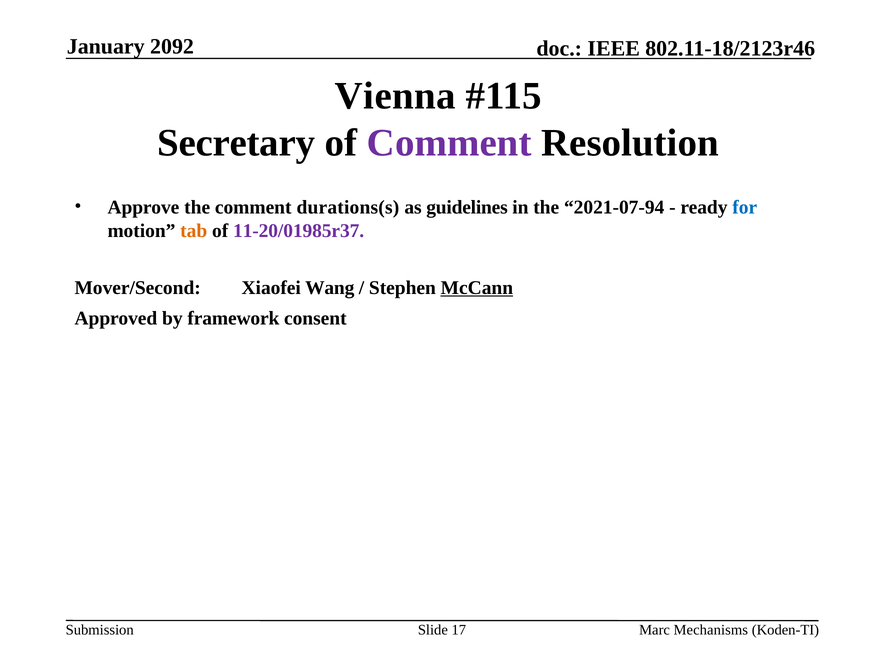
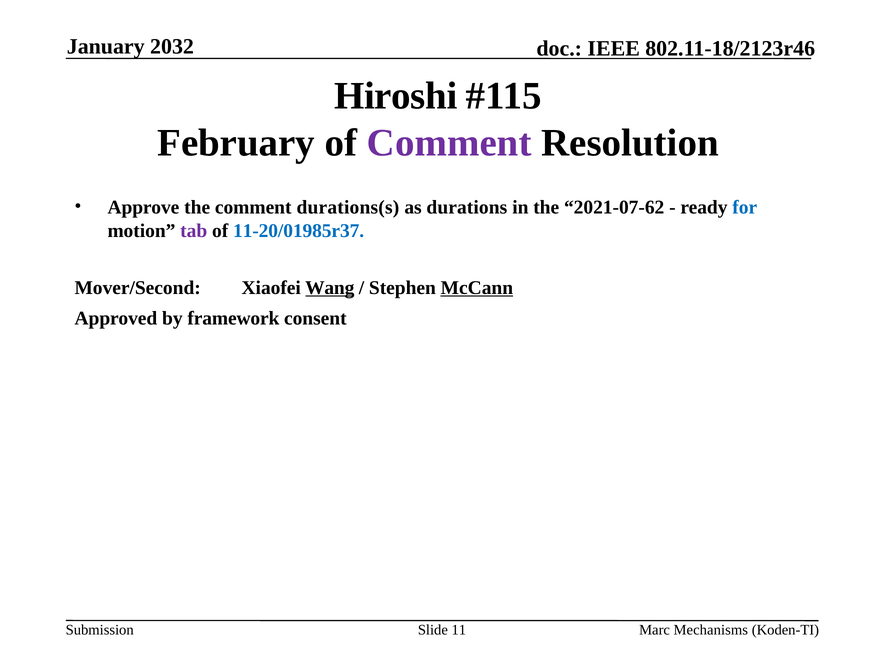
2092: 2092 -> 2032 (172, 46)
Vienna: Vienna -> Hiroshi (396, 96)
Secretary: Secretary -> February (236, 143)
guidelines: guidelines -> durations (467, 207)
2021-07-94: 2021-07-94 -> 2021-07-62 (614, 207)
tab colour: orange -> purple (194, 231)
11-20/01985r37 colour: purple -> blue (299, 231)
Wang underline: none -> present (330, 288)
17: 17 -> 11 (459, 631)
